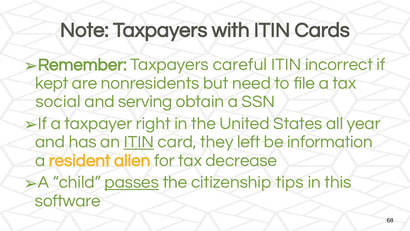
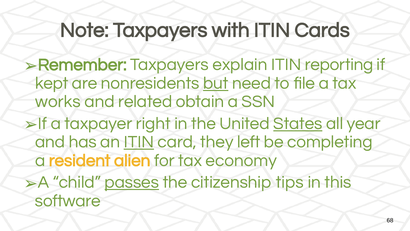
careful: careful -> explain (240, 64)
incorrect: incorrect -> reporting (339, 64)
but underline: none -> present (216, 83)
social: social -> works (58, 101)
serving: serving -> related (145, 101)
States underline: none -> present (298, 123)
information: information -> completing (330, 142)
decrease: decrease -> economy (241, 160)
